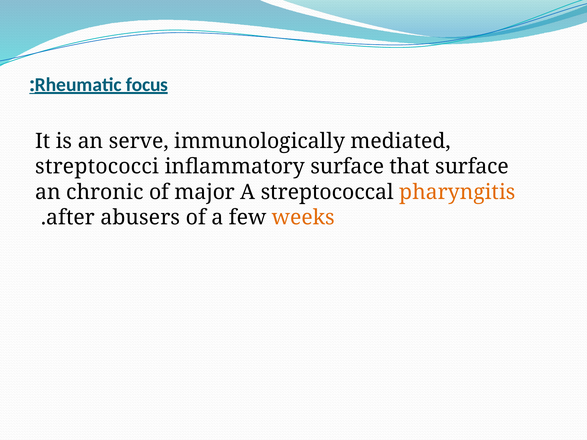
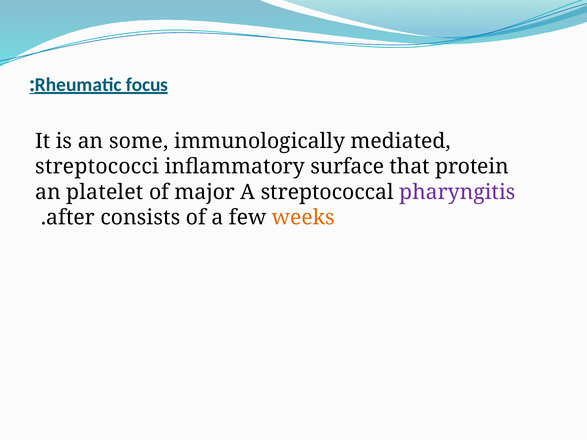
serve: serve -> some (139, 141)
that surface: surface -> protein (472, 167)
chronic: chronic -> platelet (105, 192)
pharyngitis colour: orange -> purple (457, 192)
abusers: abusers -> consists (140, 218)
